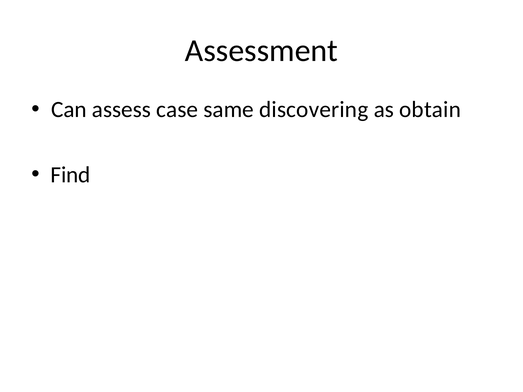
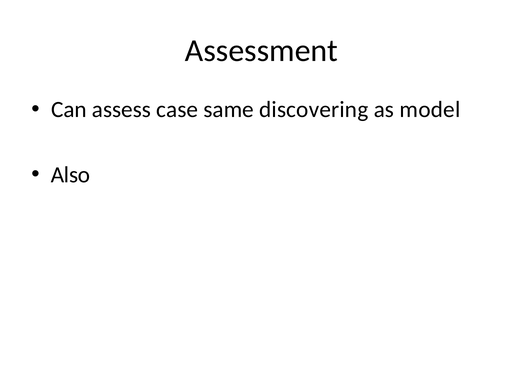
obtain: obtain -> model (430, 110)
Find: Find -> Also (70, 175)
